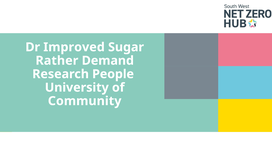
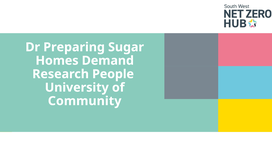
Improved: Improved -> Preparing (74, 47)
Rather: Rather -> Homes (57, 61)
